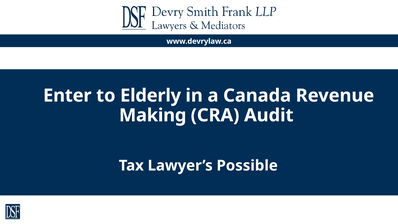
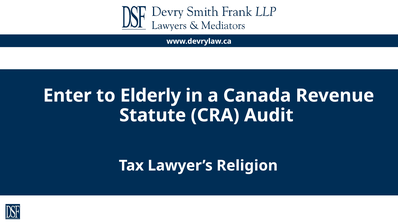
Making: Making -> Statute (153, 115)
Possible: Possible -> Religion (247, 165)
